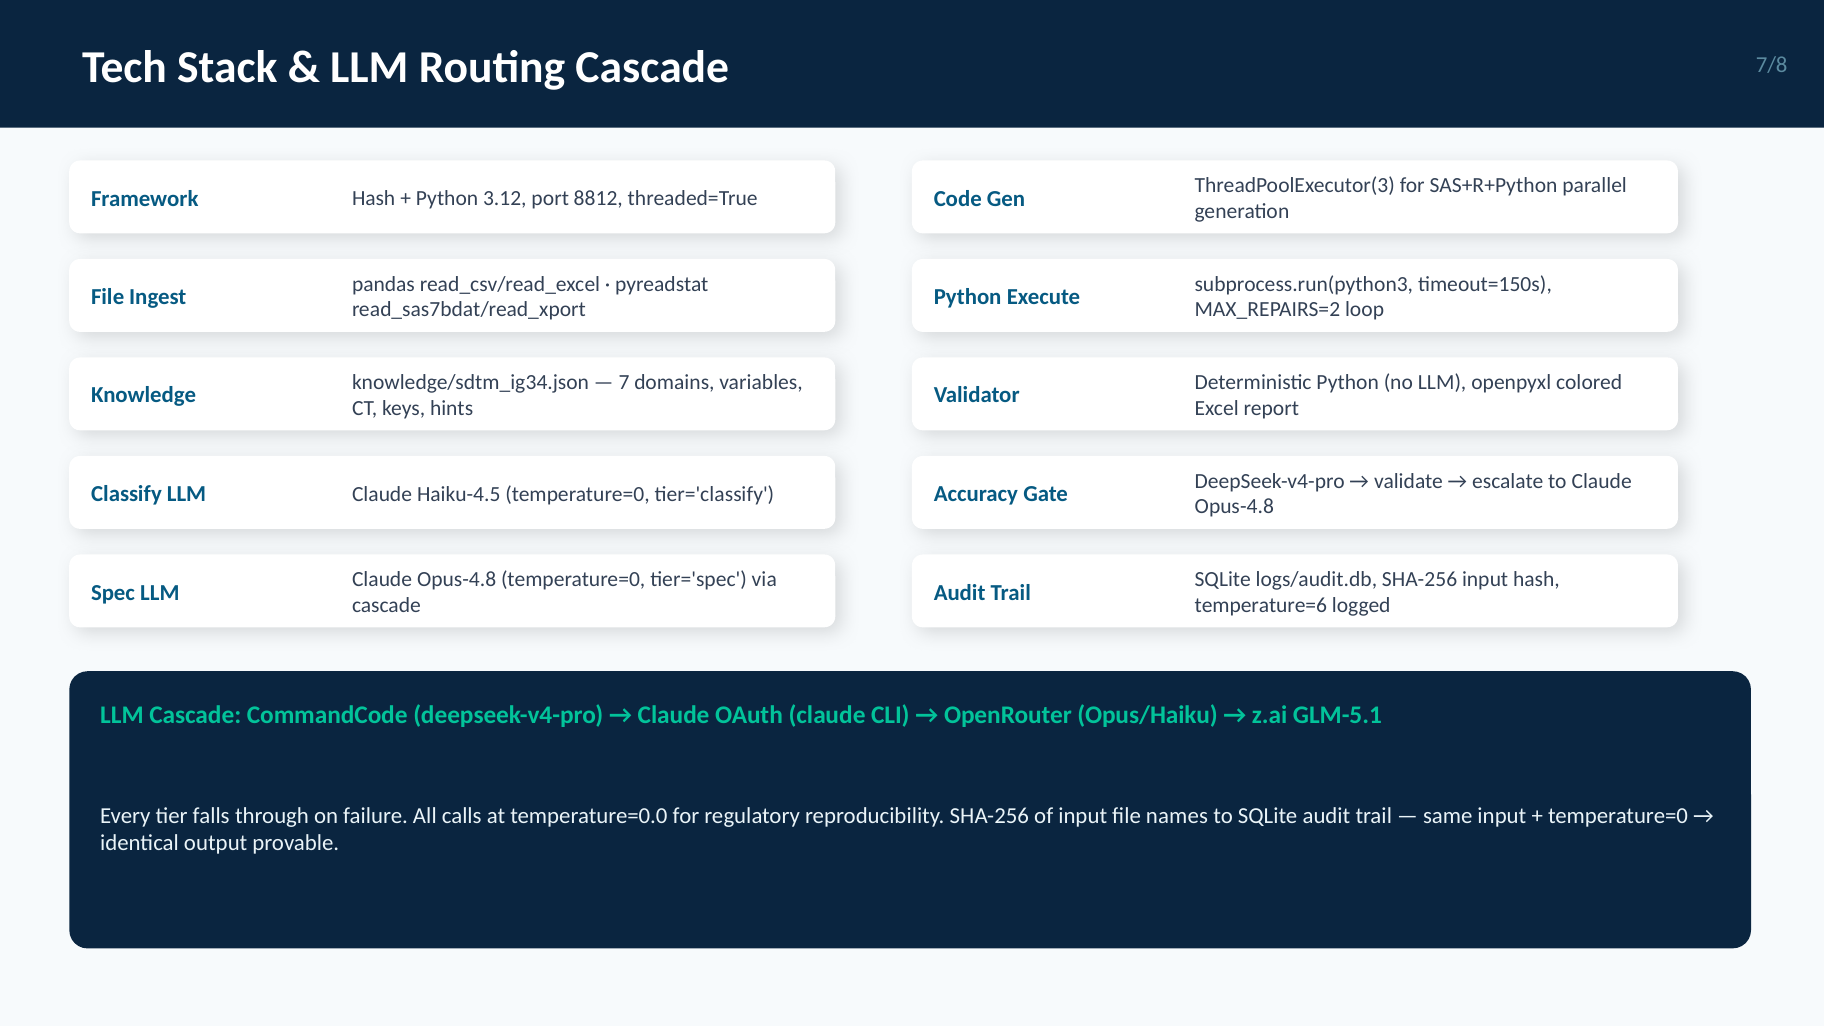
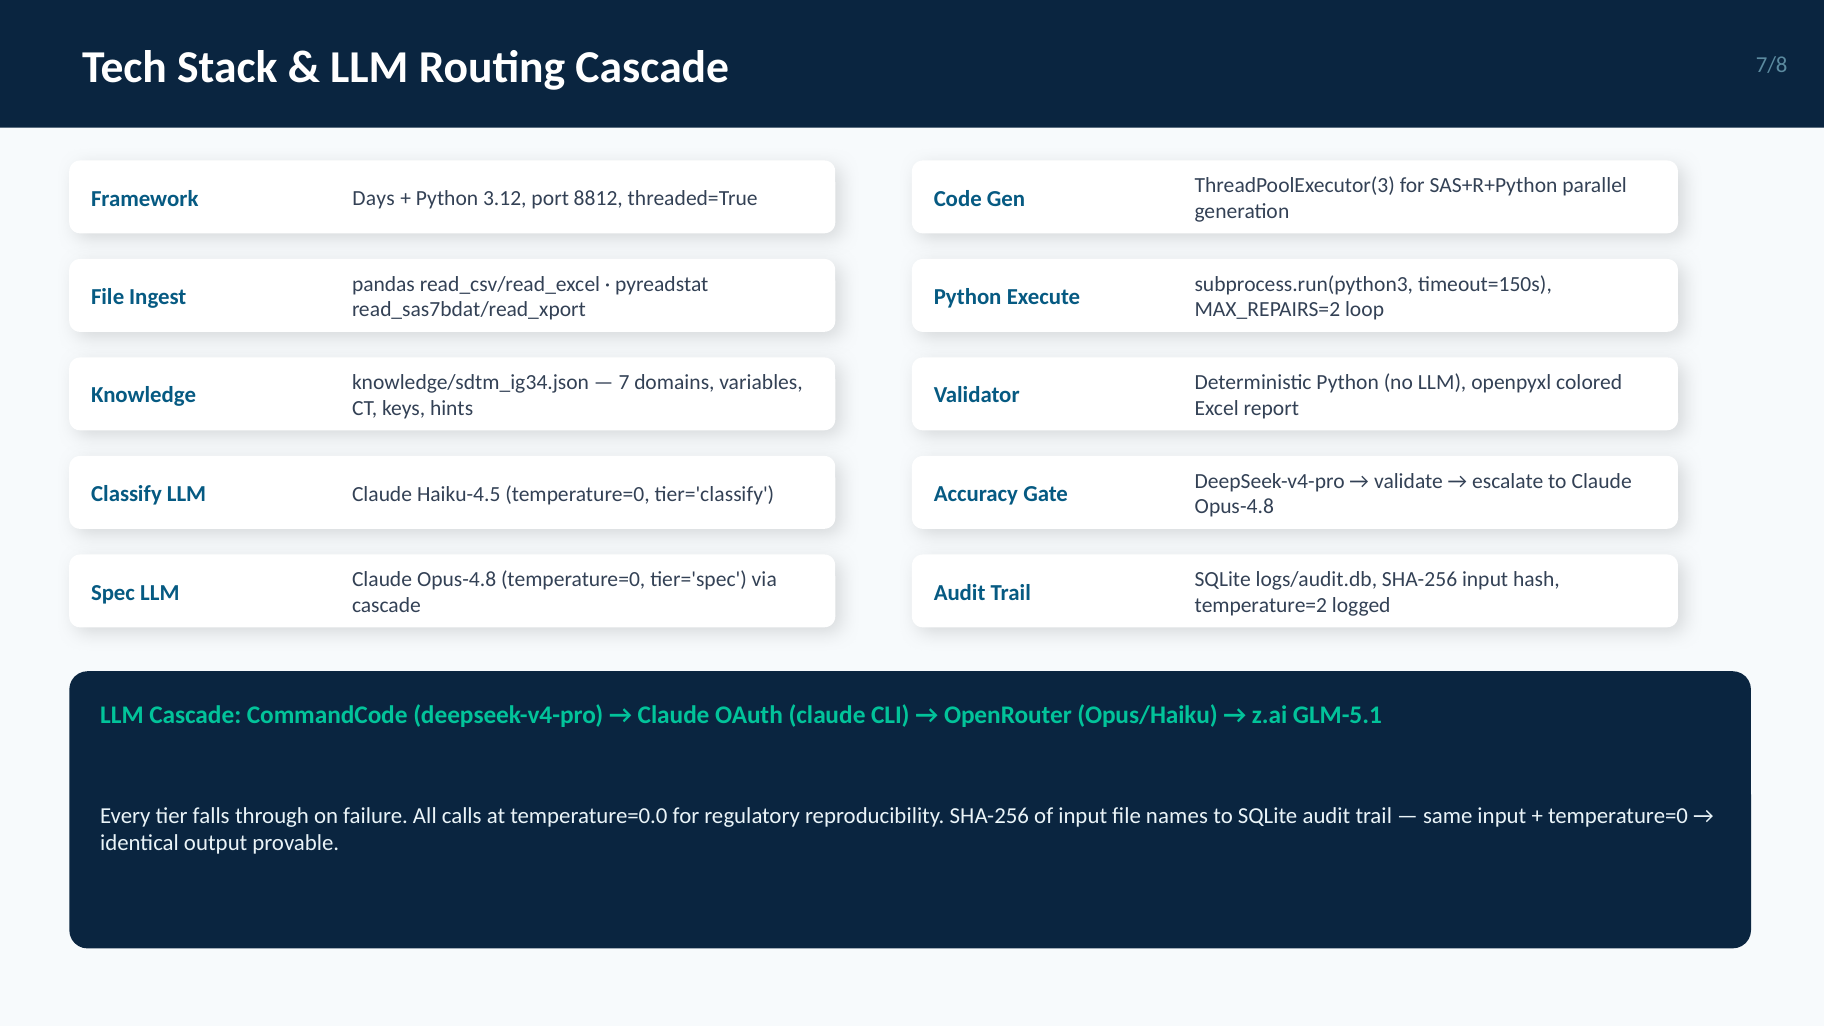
Framework Hash: Hash -> Days (374, 198)
temperature=6: temperature=6 -> temperature=2 (1261, 605)
